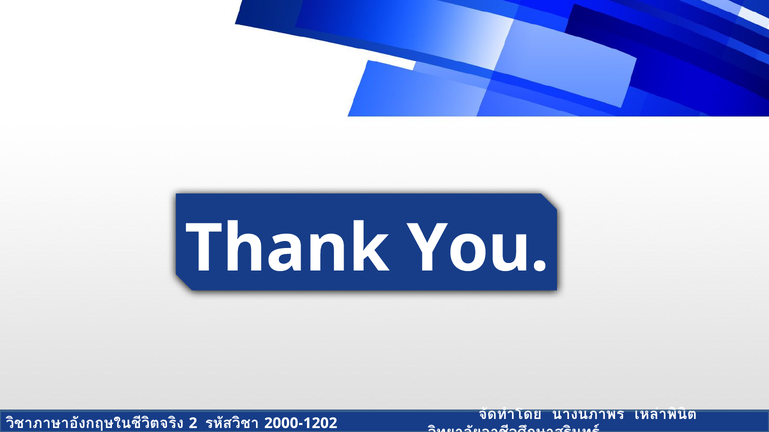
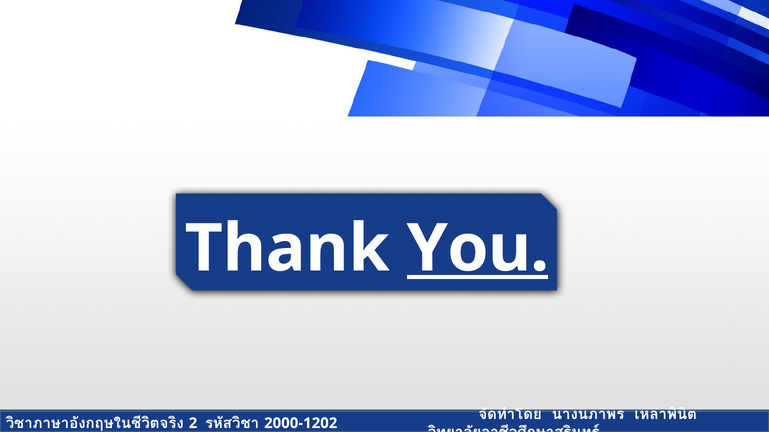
You underline: none -> present (478, 249)
